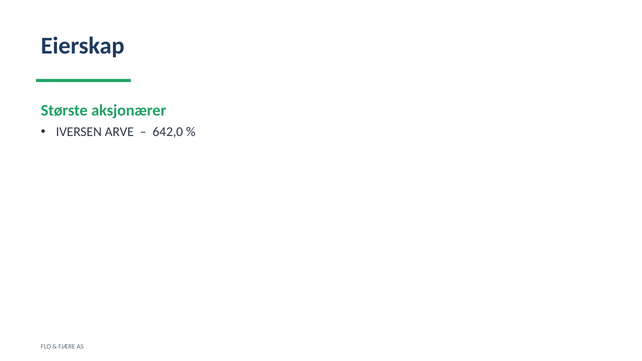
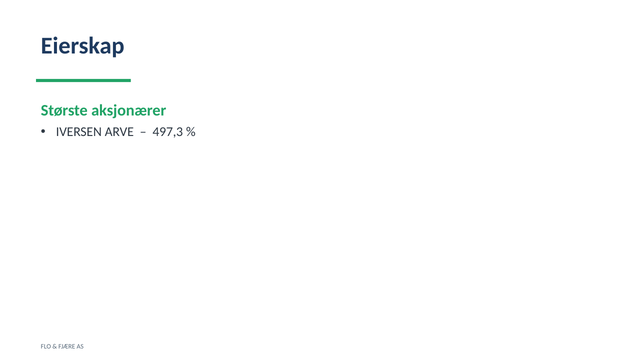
642,0: 642,0 -> 497,3 (168, 132)
